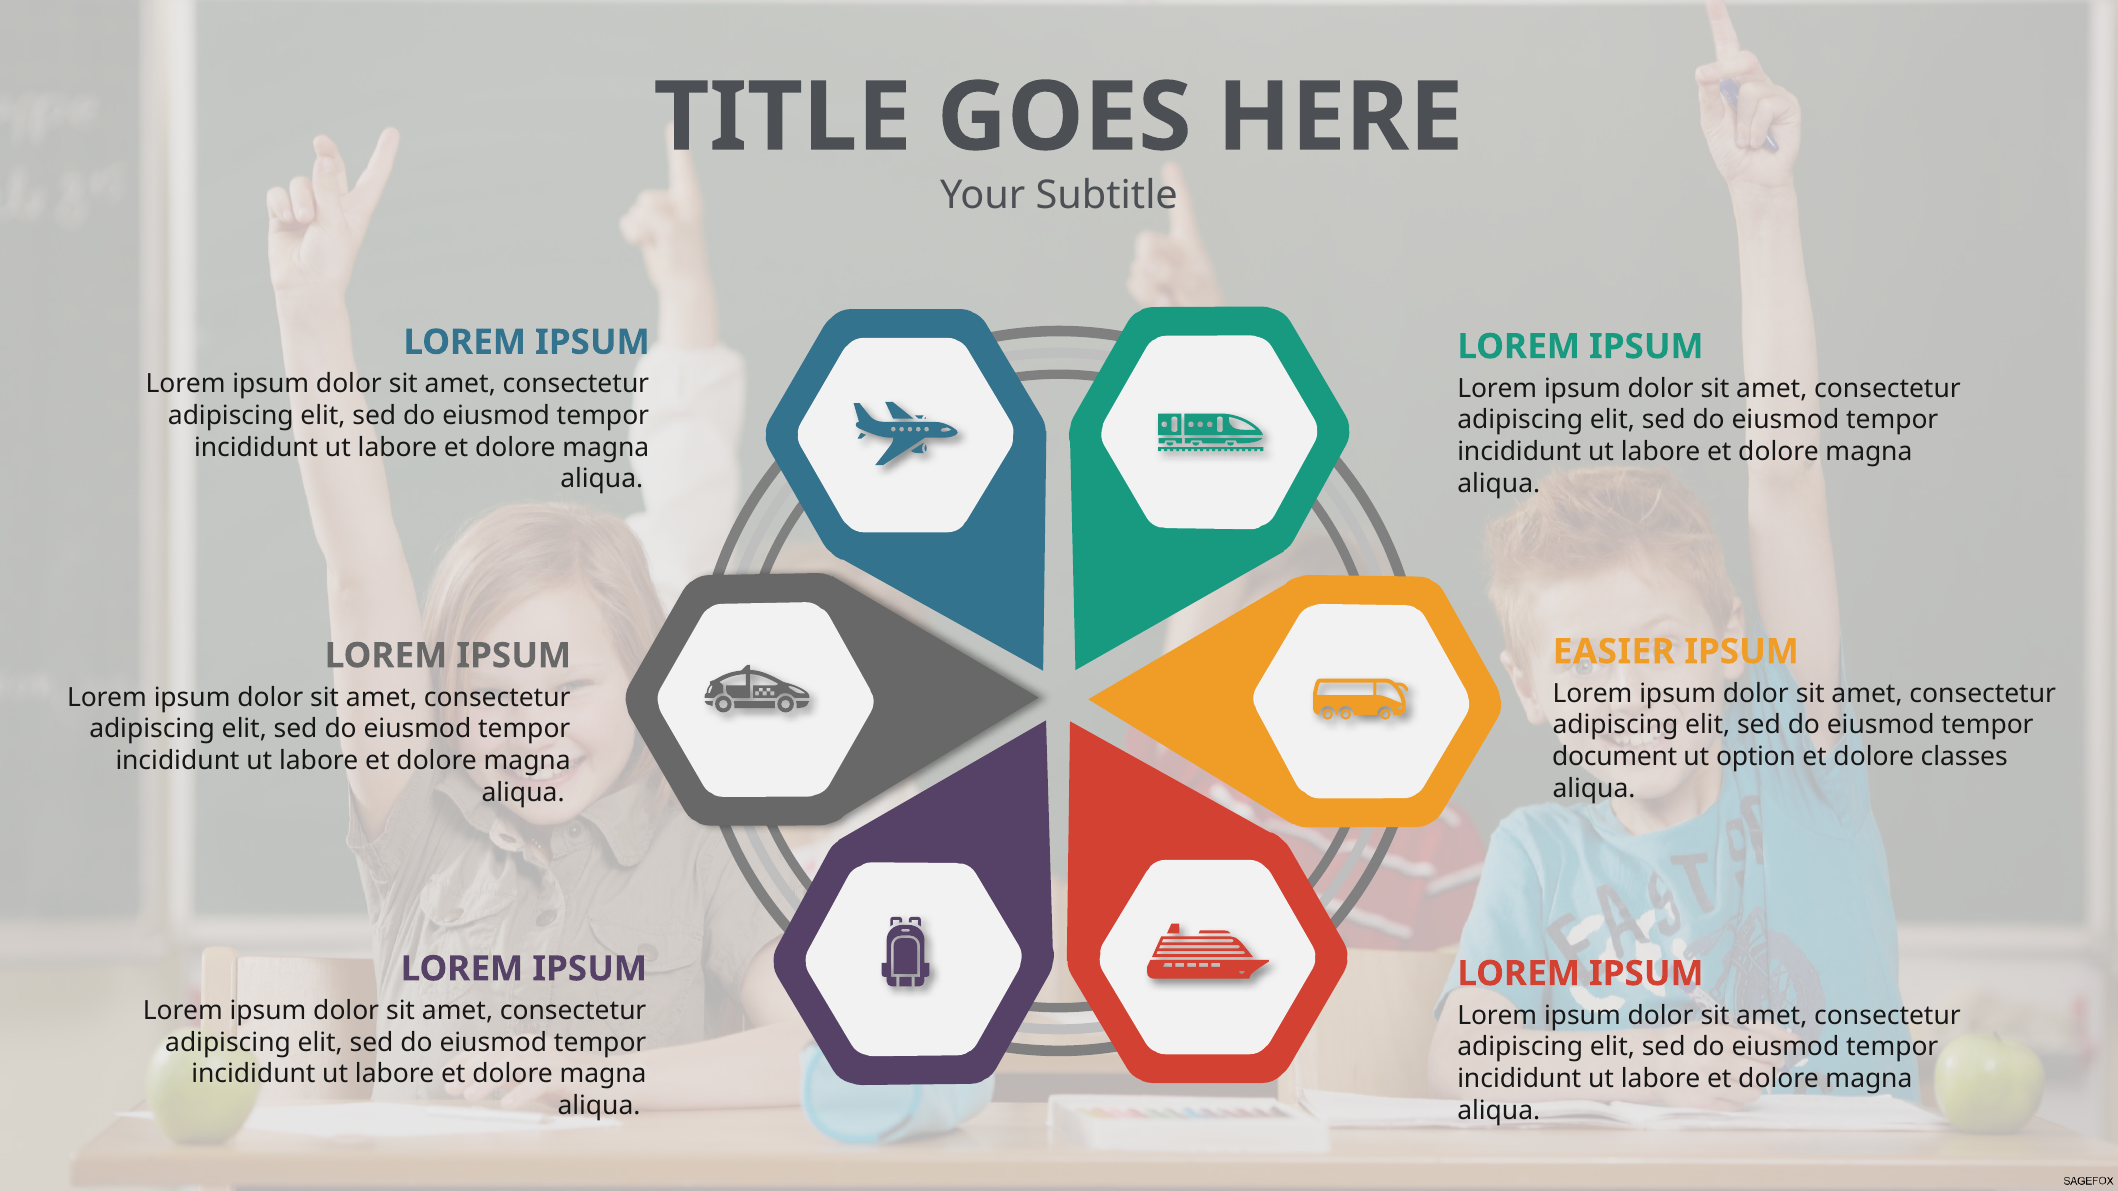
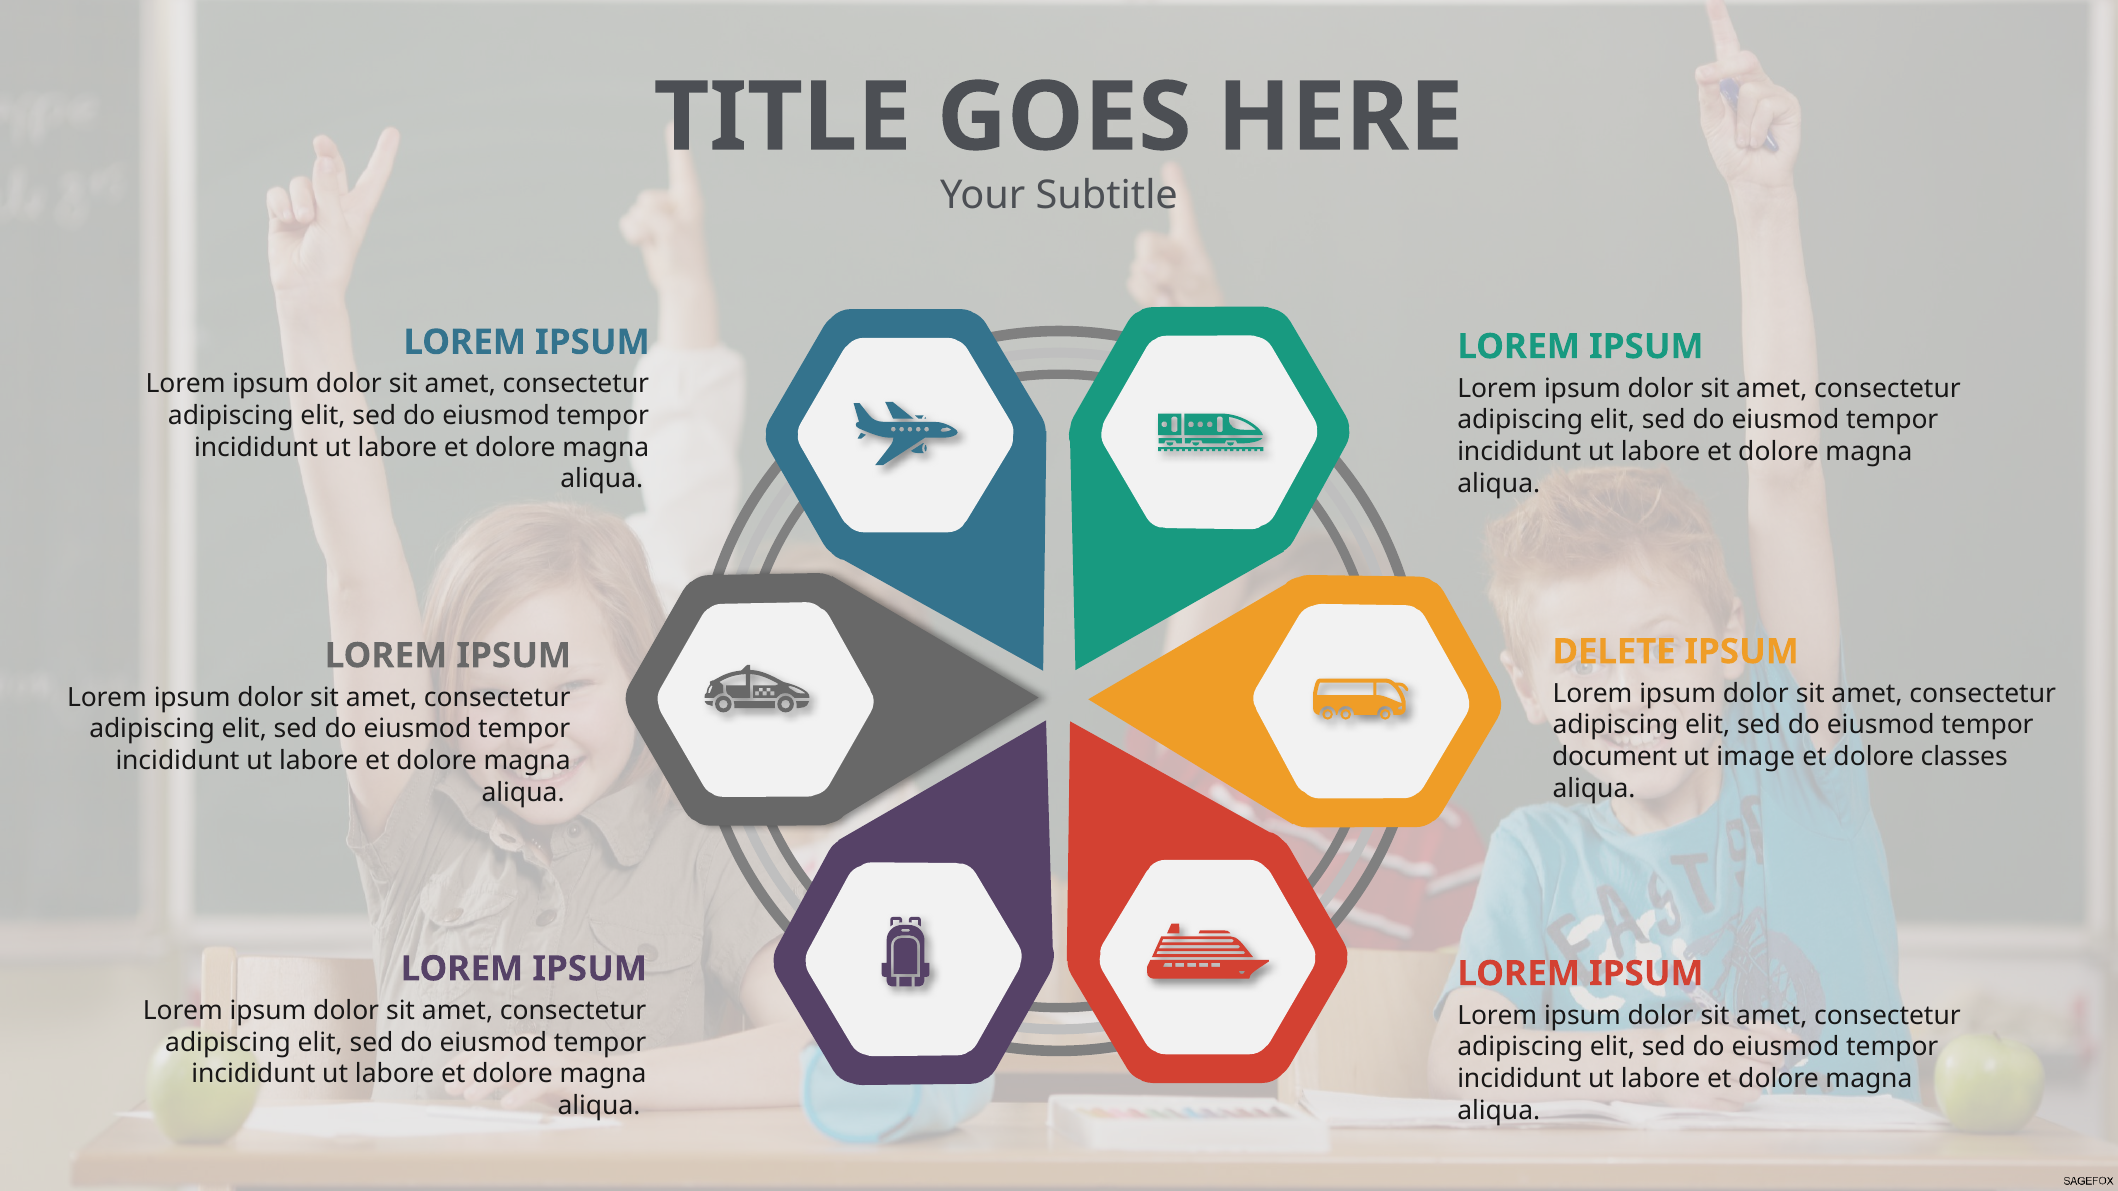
EASIER: EASIER -> DELETE (1614, 652)
option: option -> image (1756, 757)
